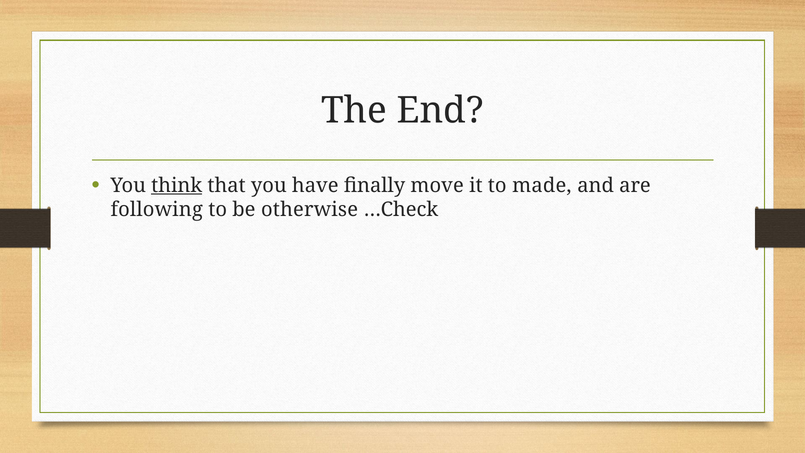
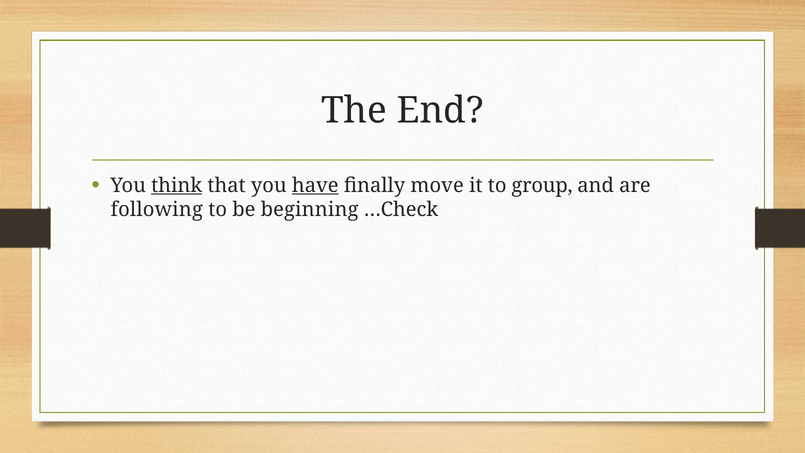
have underline: none -> present (315, 185)
made: made -> group (542, 185)
otherwise: otherwise -> beginning (310, 209)
